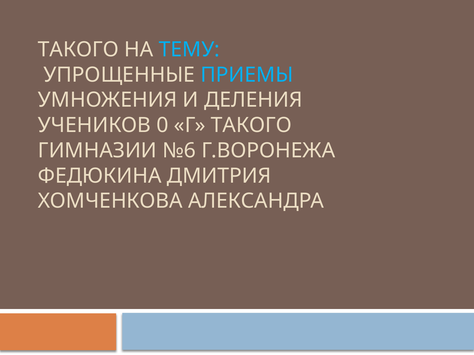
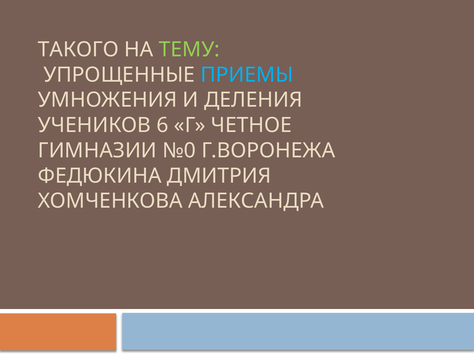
ТЕМУ colour: light blue -> light green (189, 50)
0: 0 -> 6 (162, 125)
Г ТАКОГО: ТАКОГО -> ЧЕТНОЕ (251, 125)
№6: №6 -> №0 (179, 151)
